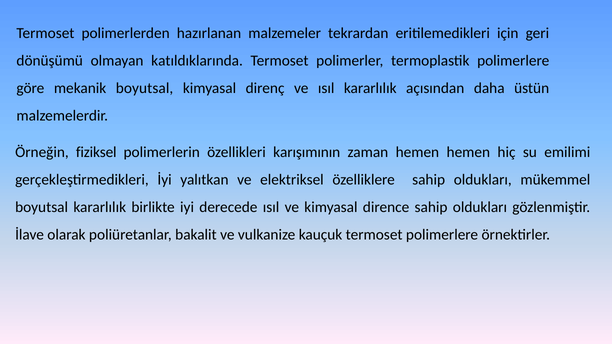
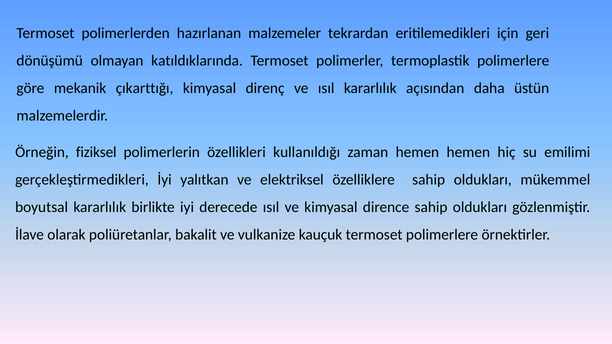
mekanik boyutsal: boyutsal -> çıkarttığı (145, 88)
karışımının: karışımının -> kullanıldığı (307, 152)
